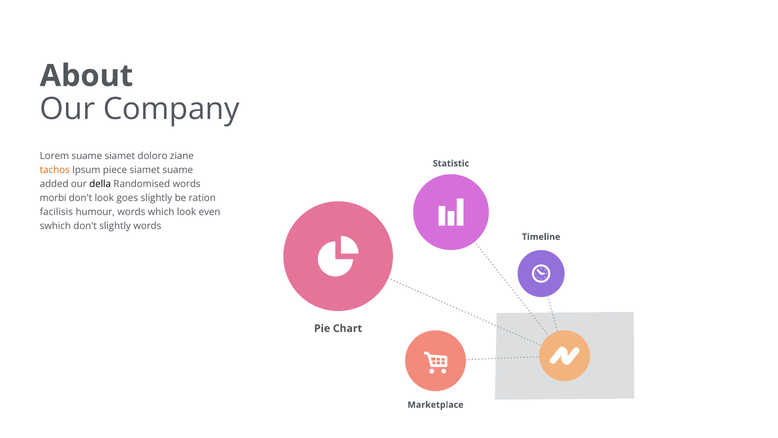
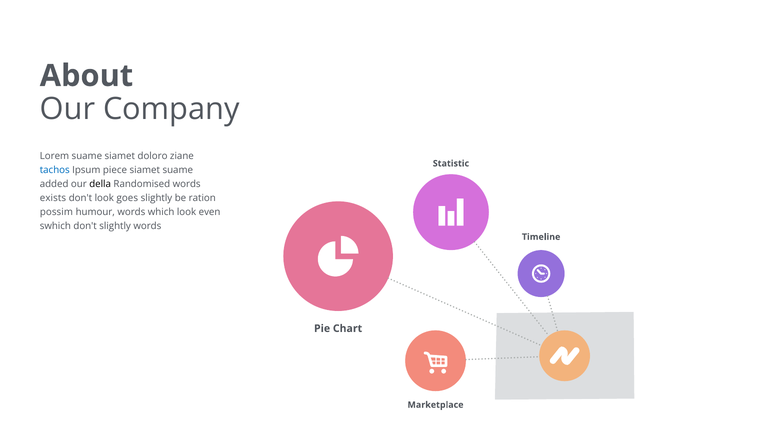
tachos colour: orange -> blue (55, 170)
morbi: morbi -> exists (53, 198)
facilisis: facilisis -> possim (56, 212)
